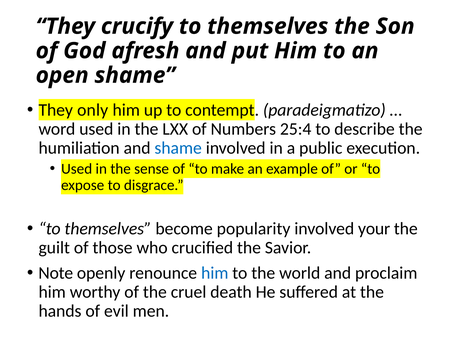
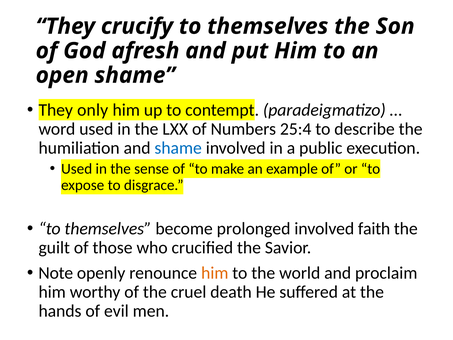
popularity: popularity -> prolonged (254, 228)
your: your -> faith (374, 228)
him colour: blue -> orange (215, 273)
